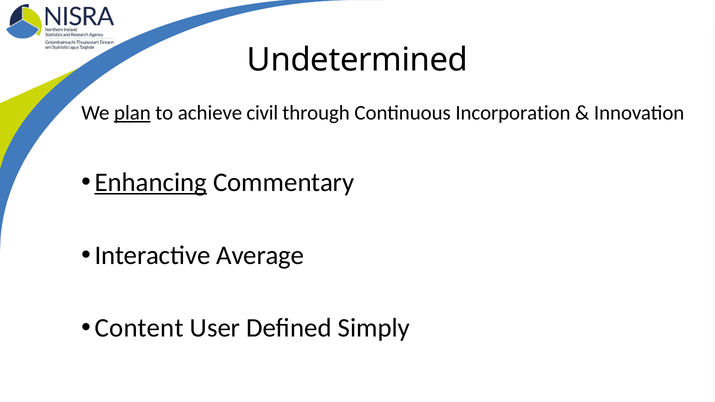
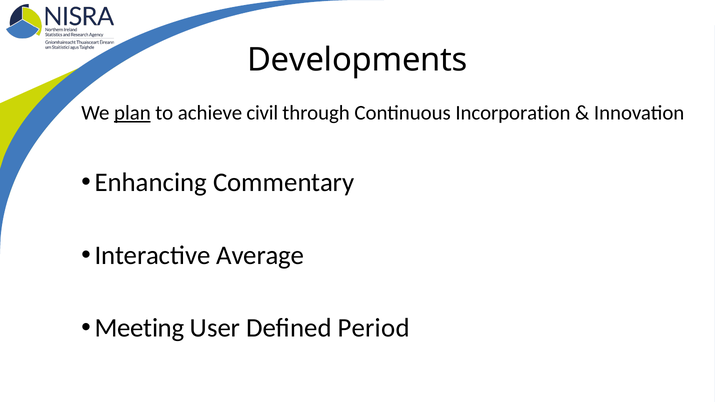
Undetermined: Undetermined -> Developments (357, 60)
Enhancing underline: present -> none (151, 182)
Content: Content -> Meeting (139, 328)
Simply: Simply -> Period (374, 328)
